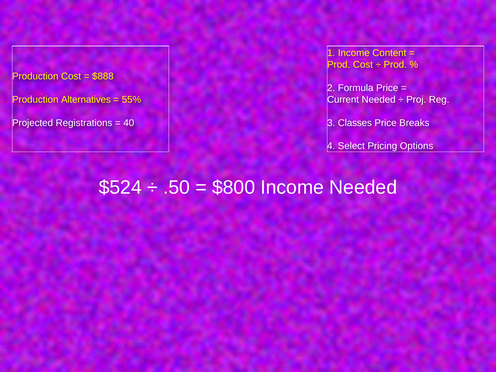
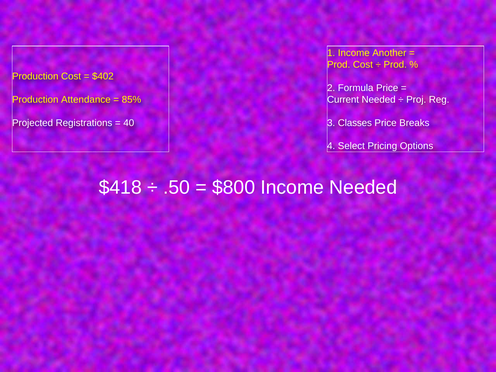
Content: Content -> Another (389, 53)
$888: $888 -> $402 (103, 76)
Alternatives: Alternatives -> Attendance (86, 100)
55%: 55% -> 85% (131, 100)
$524: $524 -> $418 (120, 187)
